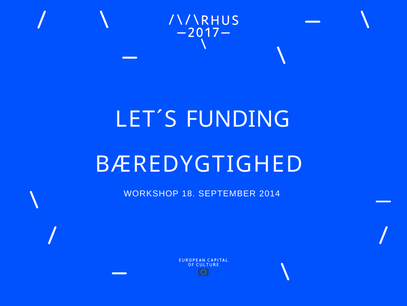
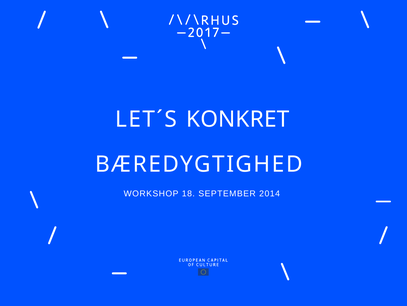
FUNDING: FUNDING -> KONKRET (238, 119)
